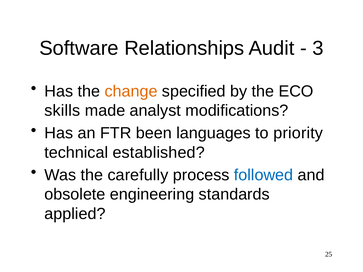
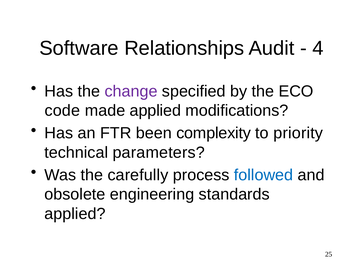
3: 3 -> 4 (318, 48)
change colour: orange -> purple (131, 91)
skills: skills -> code (62, 111)
made analyst: analyst -> applied (155, 111)
languages: languages -> complexity (214, 133)
established: established -> parameters (159, 153)
